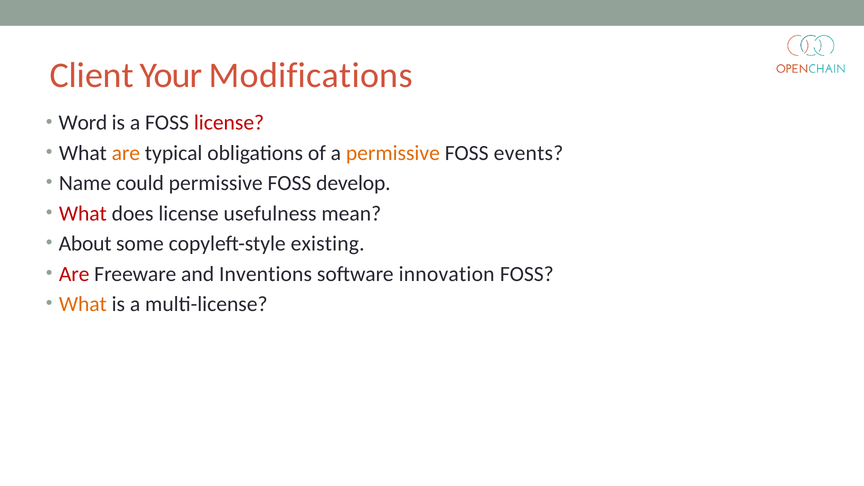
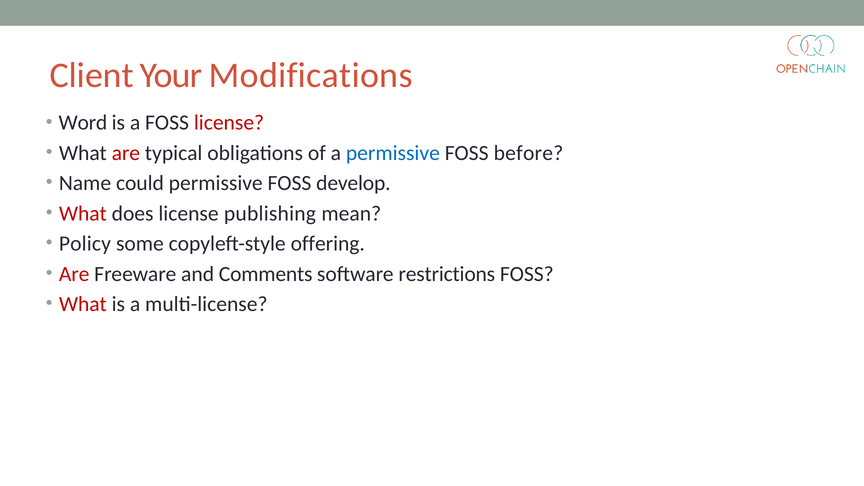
are colour: orange -> red (126, 153)
permissive colour: orange -> blue (393, 153)
events: events -> before (528, 153)
usefulness: usefulness -> publishing (270, 213)
About: About -> Policy (85, 244)
existing: existing -> offering (328, 244)
Inventions: Inventions -> Comments (266, 274)
innovation: innovation -> restrictions (447, 274)
What colour: orange -> red (83, 304)
